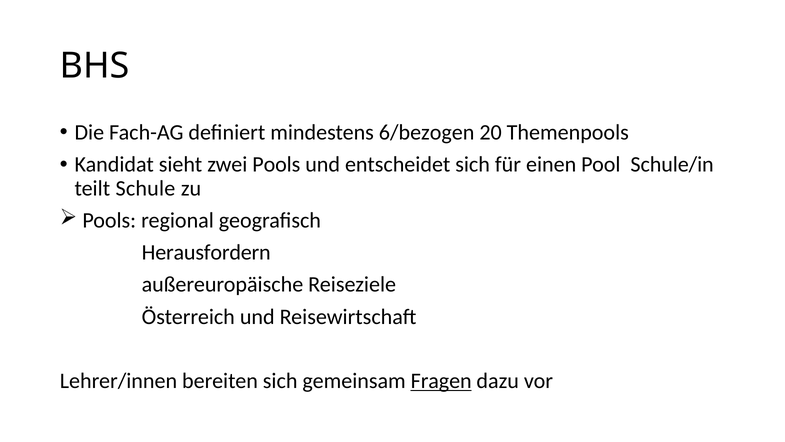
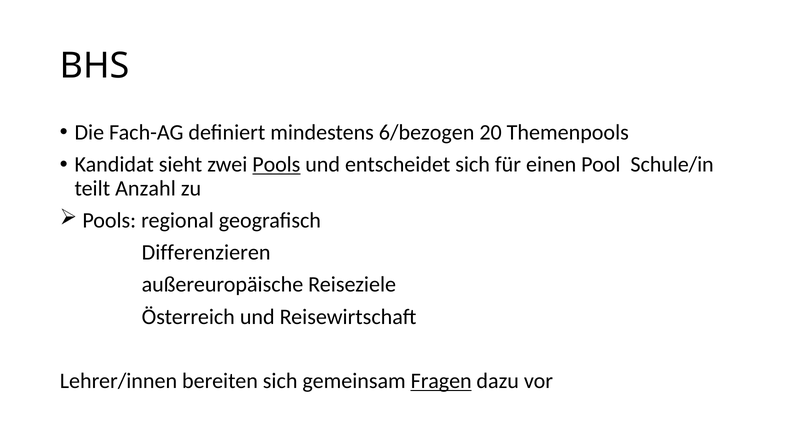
Pools underline: none -> present (276, 164)
Schule: Schule -> Anzahl (145, 188)
Herausfordern: Herausfordern -> Differenzieren (206, 252)
